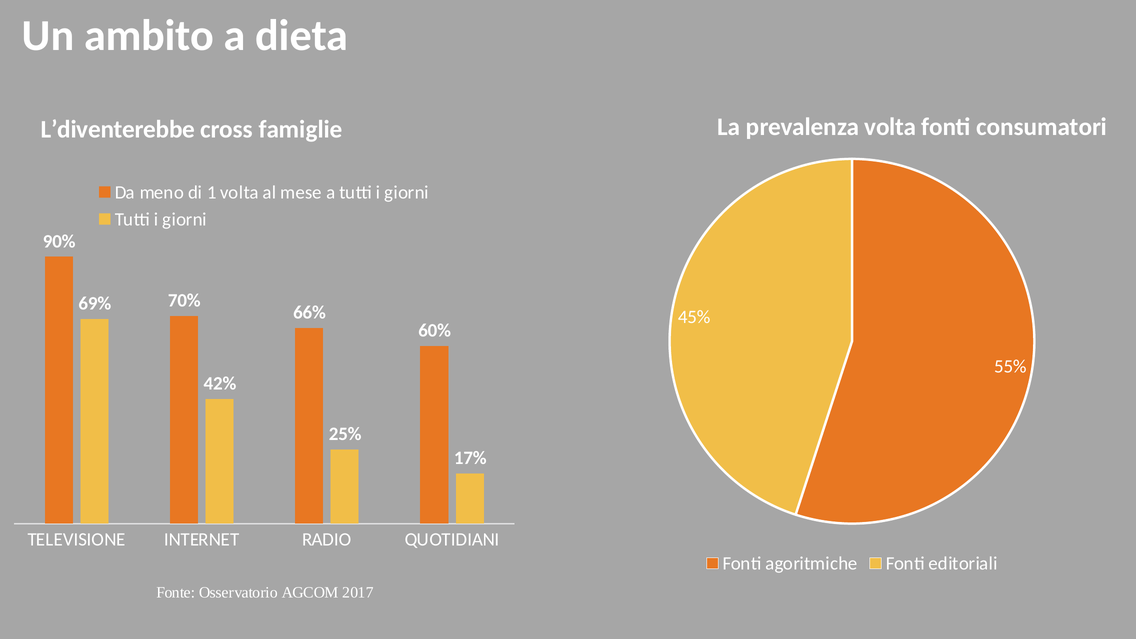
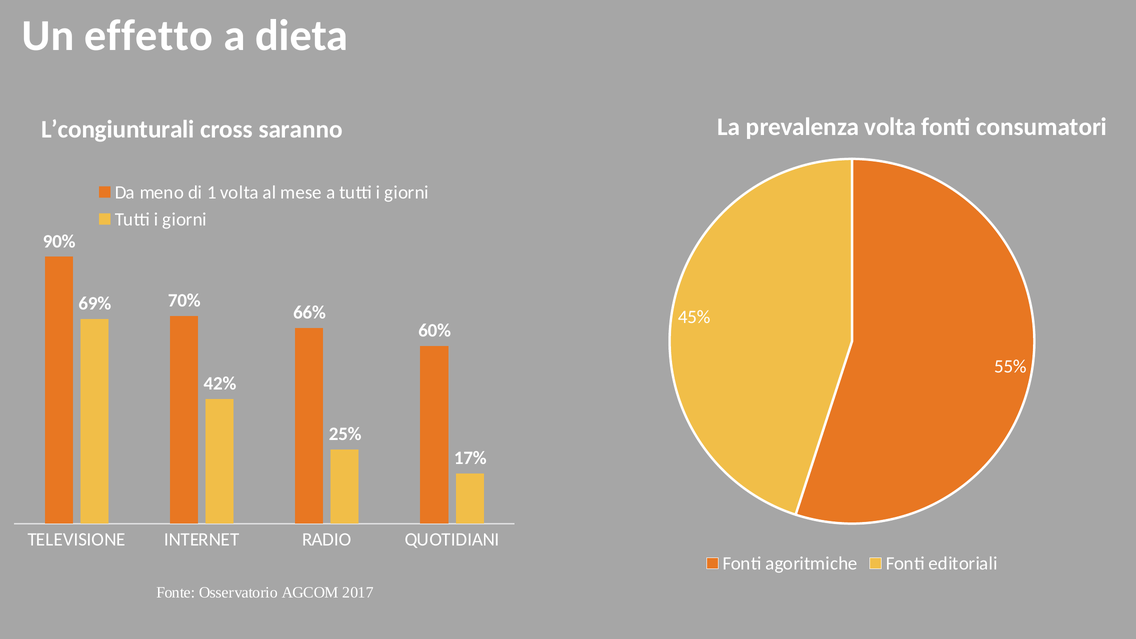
ambito: ambito -> effetto (149, 35)
L’diventerebbe: L’diventerebbe -> L’congiunturali (118, 130)
famiglie: famiglie -> saranno (301, 130)
